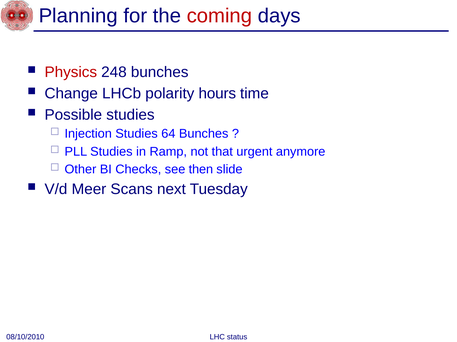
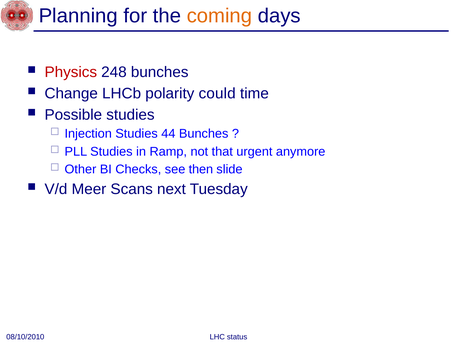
coming colour: red -> orange (219, 16)
hours: hours -> could (217, 94)
64: 64 -> 44 (168, 134)
